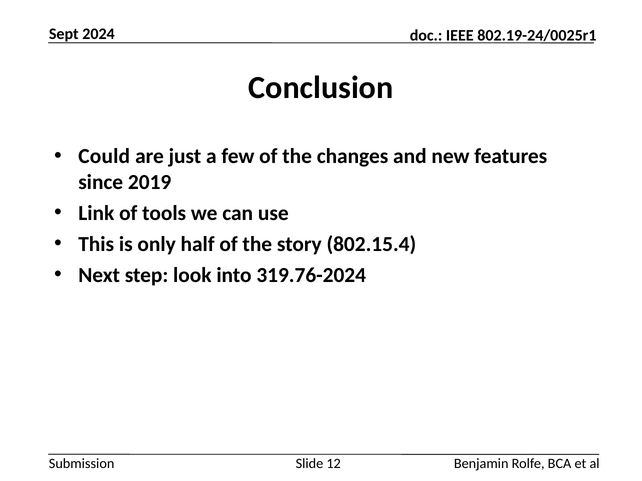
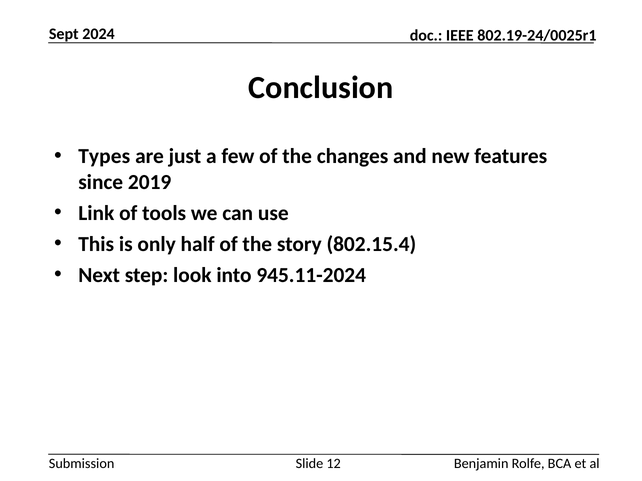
Could: Could -> Types (104, 156)
319.76-2024: 319.76-2024 -> 945.11-2024 (311, 275)
